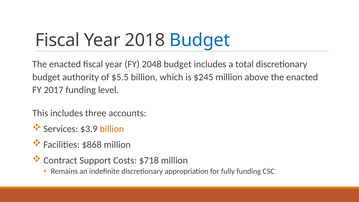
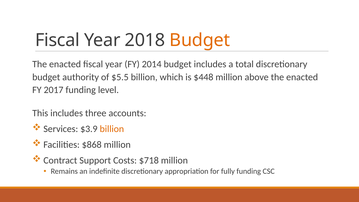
Budget colour: blue -> orange (200, 40)
2048: 2048 -> 2014 (152, 64)
$245: $245 -> $448 (203, 77)
